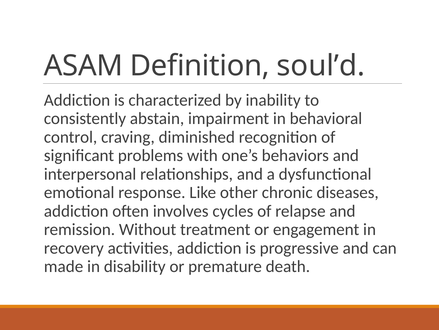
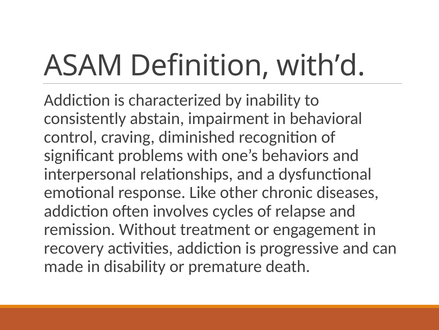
soul’d: soul’d -> with’d (321, 66)
